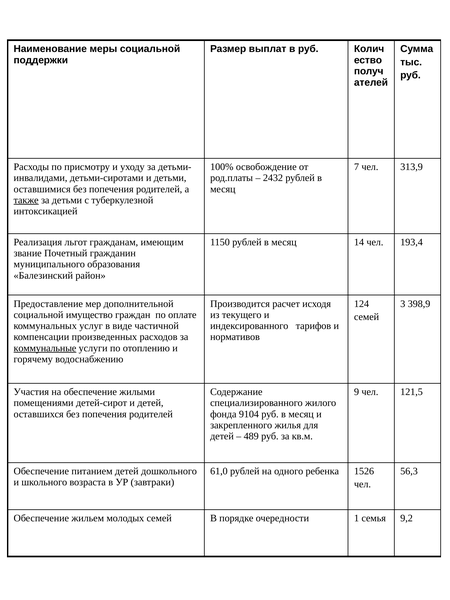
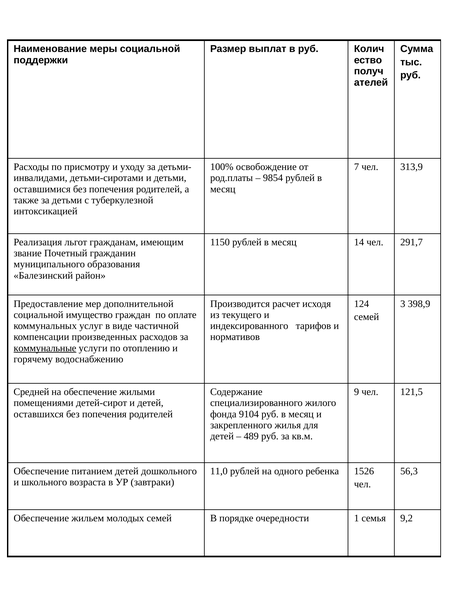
2432: 2432 -> 9854 (273, 178)
также underline: present -> none (26, 200)
193,4: 193,4 -> 291,7 (412, 242)
Участия: Участия -> Средней (31, 392)
61,0: 61,0 -> 11,0 (219, 471)
